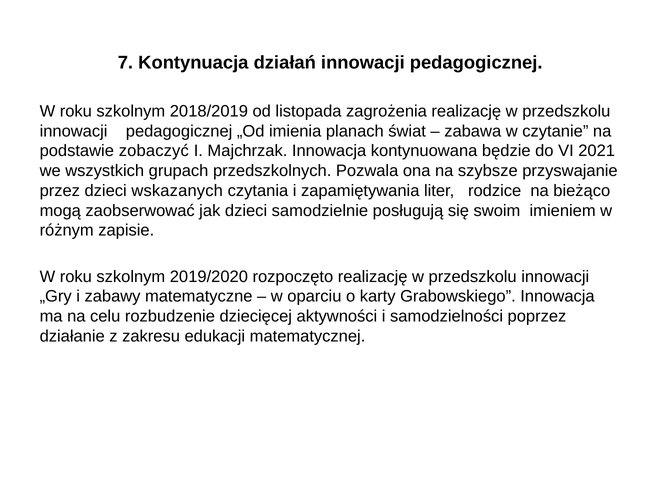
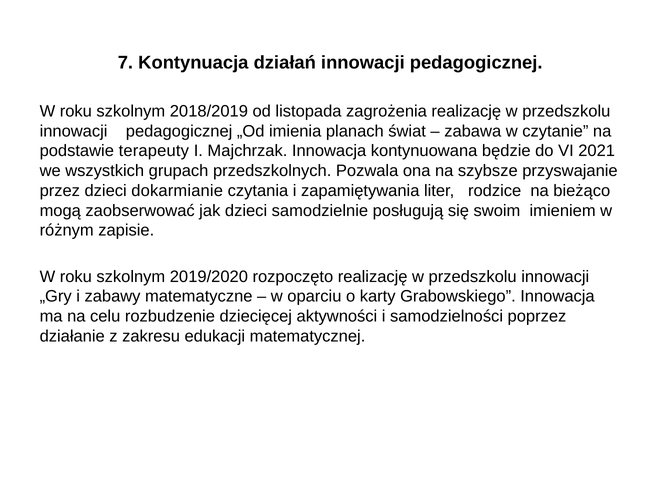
zobaczyć: zobaczyć -> terapeuty (154, 151)
wskazanych: wskazanych -> dokarmianie (177, 191)
